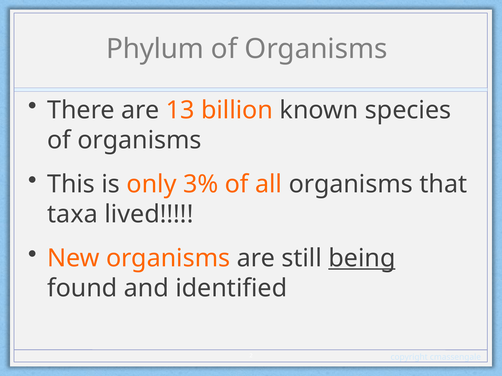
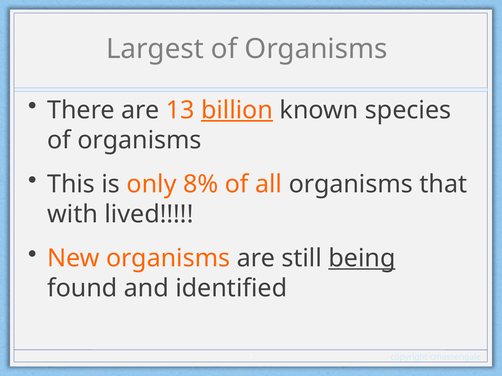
Phylum: Phylum -> Largest (155, 49)
billion underline: none -> present (237, 110)
3%: 3% -> 8% (201, 184)
taxa: taxa -> with (73, 215)
